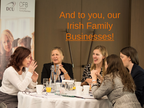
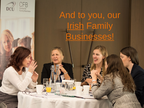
Irish underline: none -> present (75, 26)
